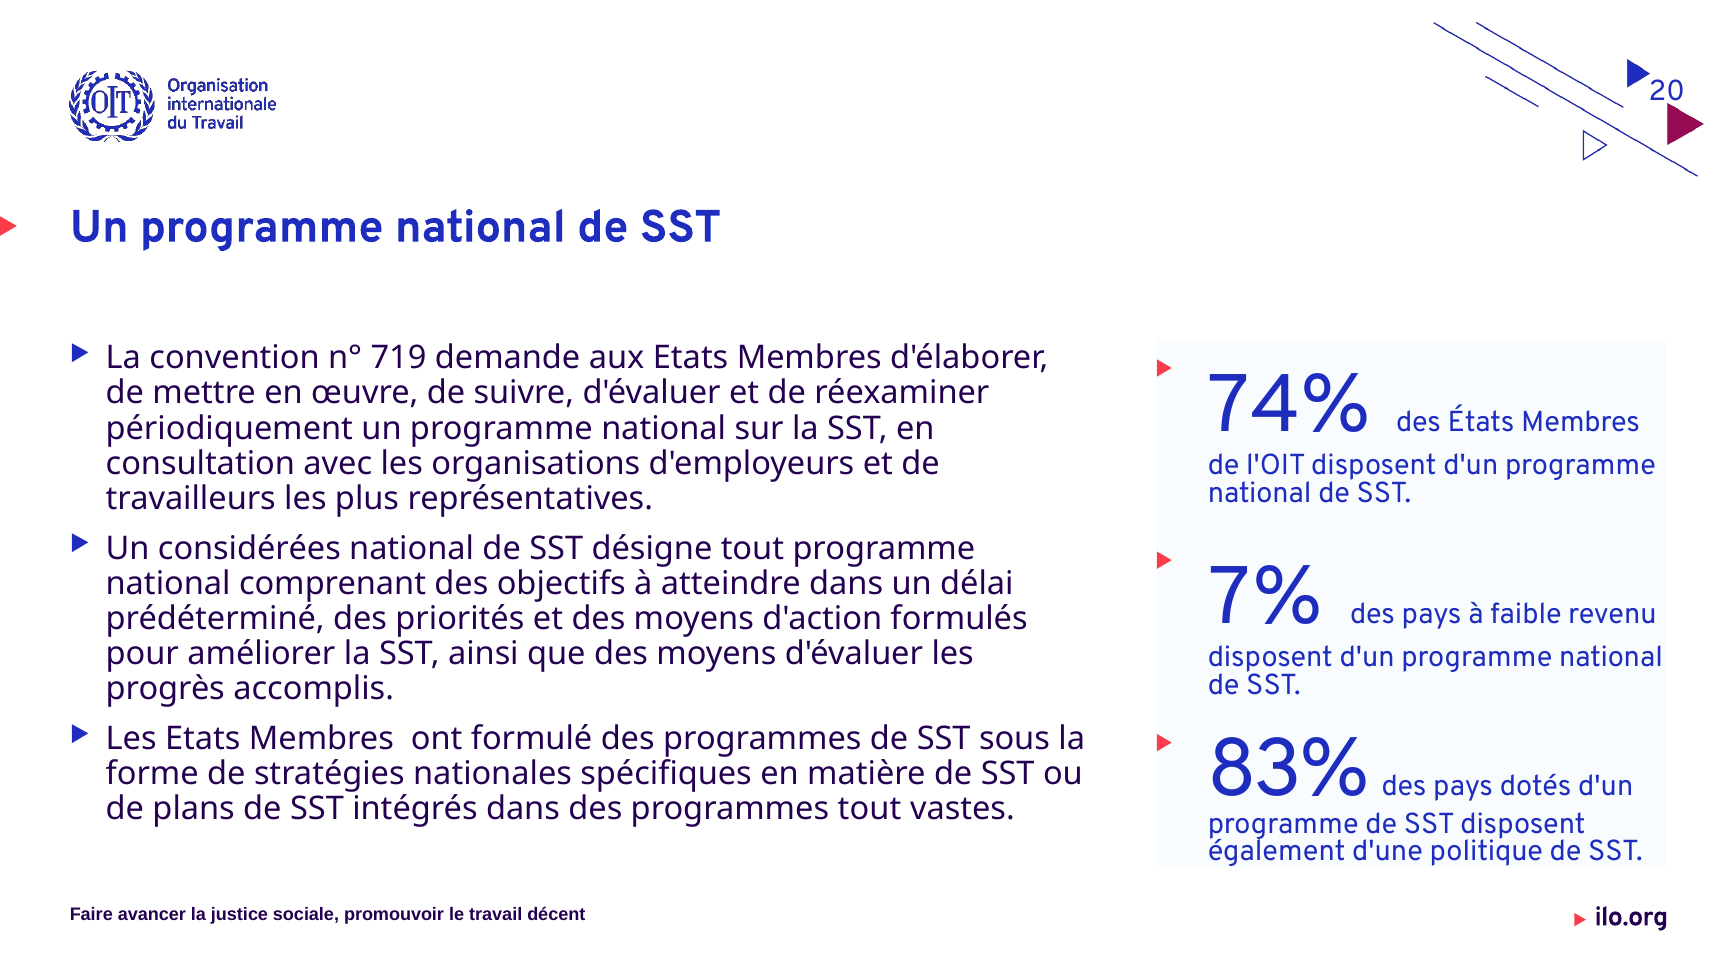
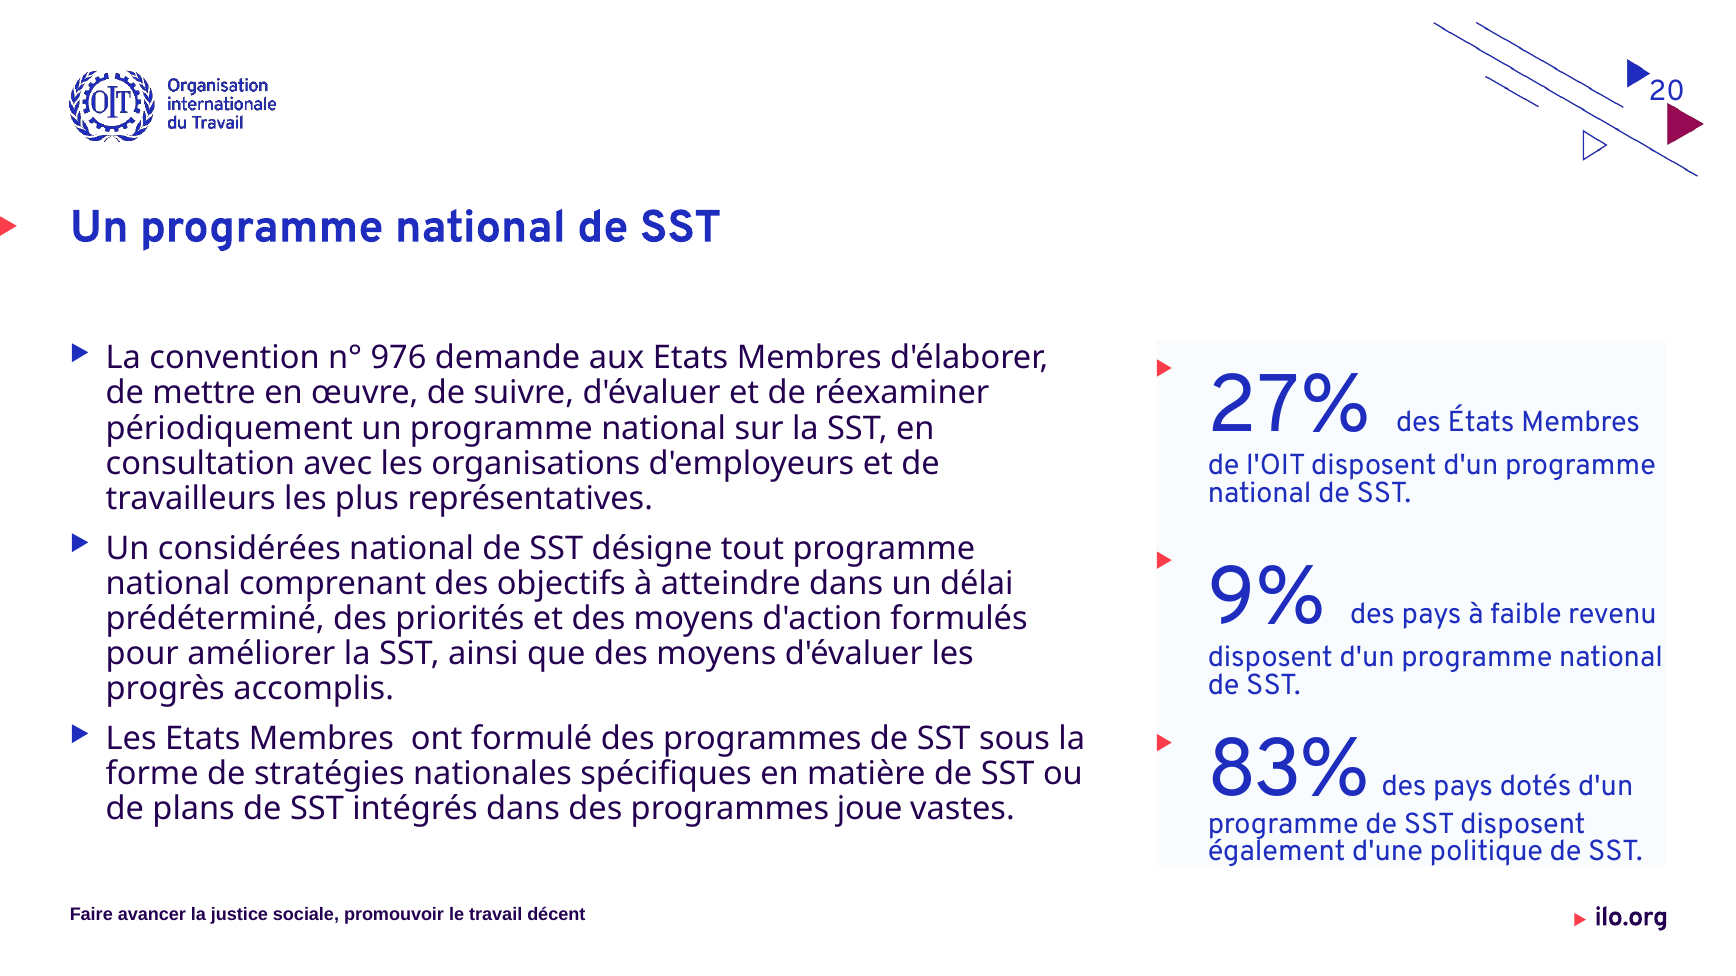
719: 719 -> 976 (398, 358)
74%: 74% -> 27% (1289, 405)
7%: 7% -> 9% (1267, 597)
programmes tout: tout -> joue (870, 809)
